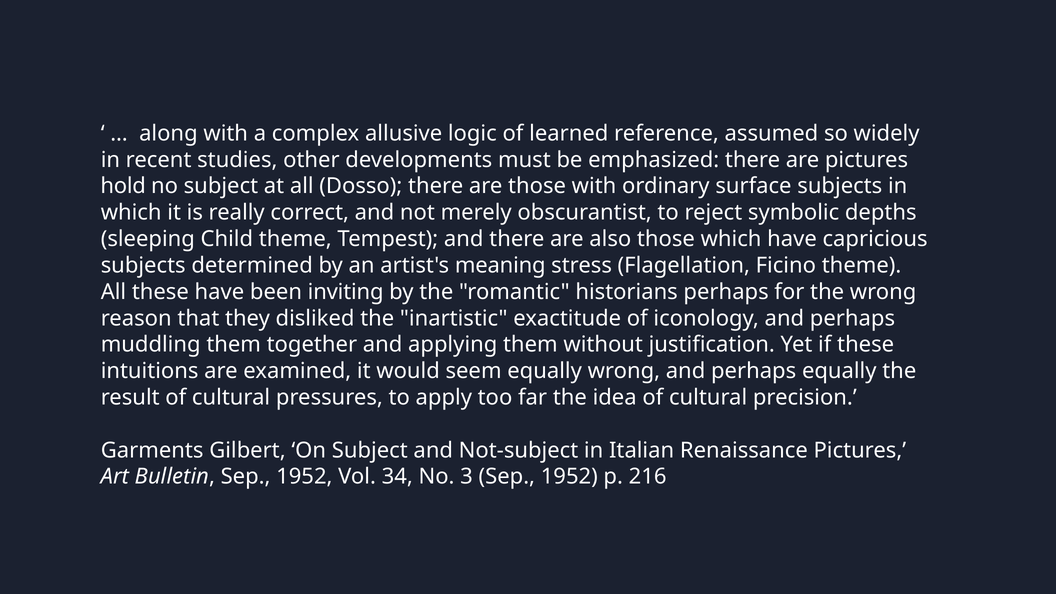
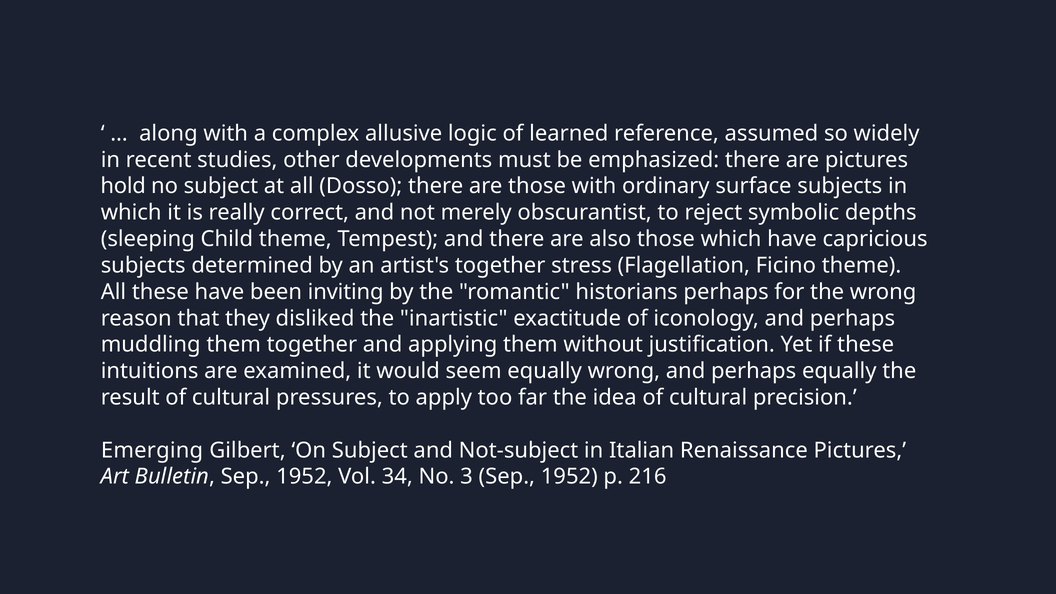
artist's meaning: meaning -> together (500, 265)
Garments: Garments -> Emerging (152, 450)
